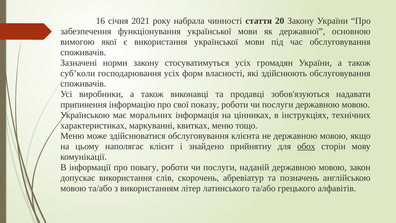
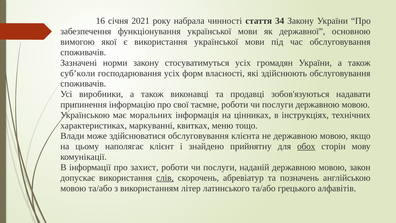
20: 20 -> 34 (280, 21)
показу: показу -> таємне (205, 105)
Меню: Меню -> Влади (72, 136)
повагу: повагу -> захист (144, 167)
слів underline: none -> present (165, 178)
